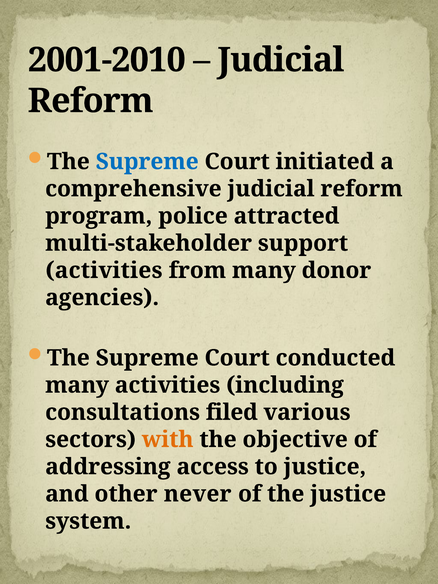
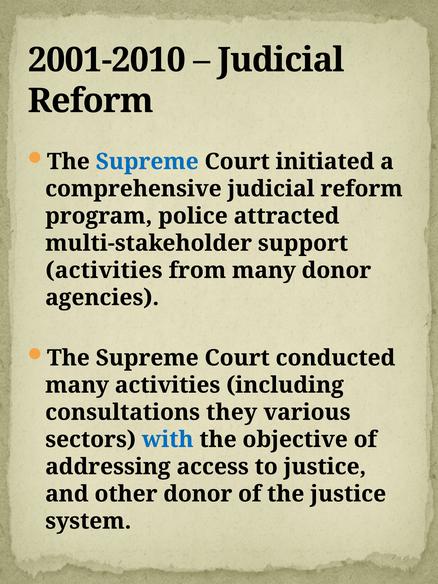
filed: filed -> they (232, 412)
with colour: orange -> blue (168, 440)
other never: never -> donor (198, 494)
